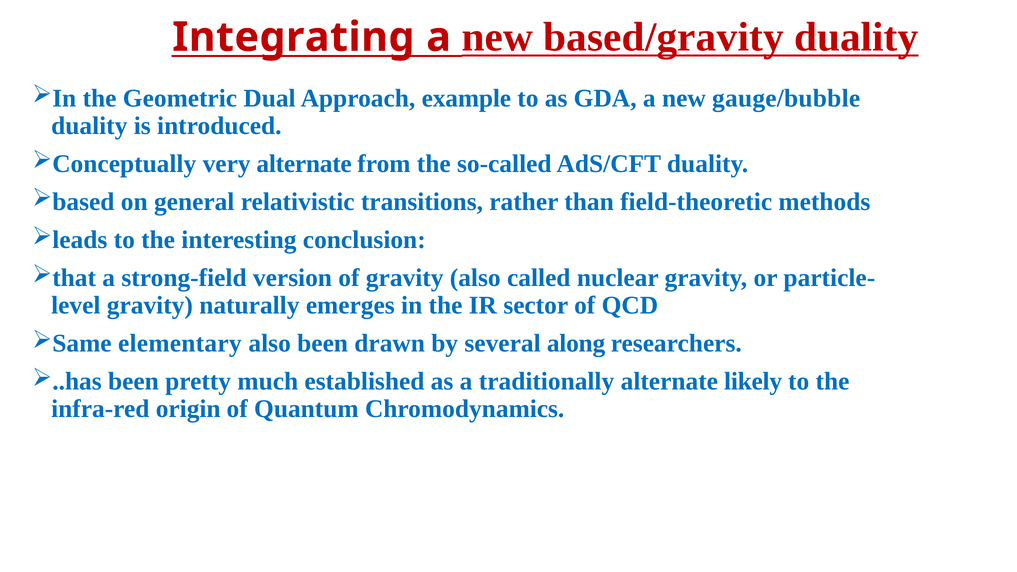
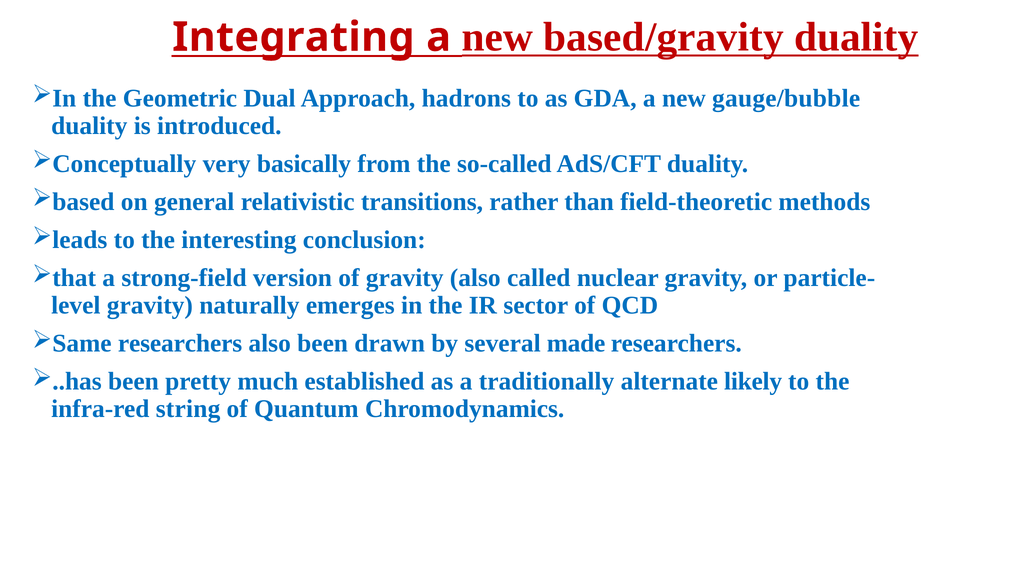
example: example -> hadrons (466, 98)
very alternate: alternate -> basically (304, 164)
elementary: elementary -> researchers (180, 343)
along: along -> made (576, 343)
origin: origin -> string (188, 409)
